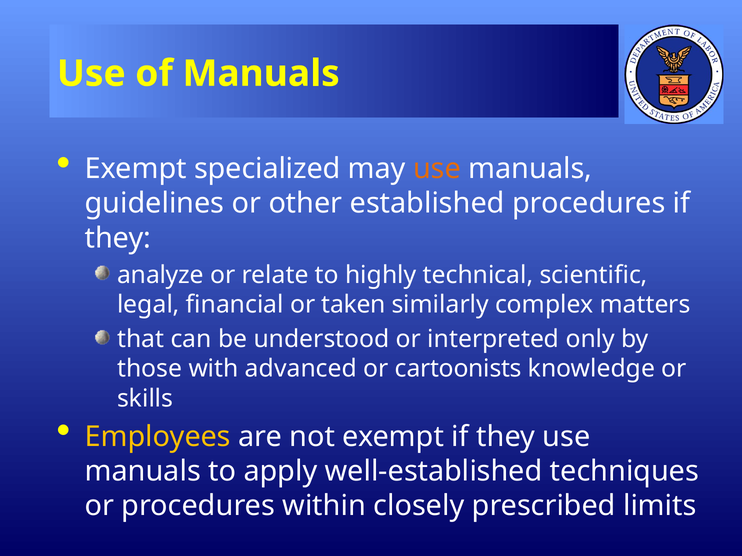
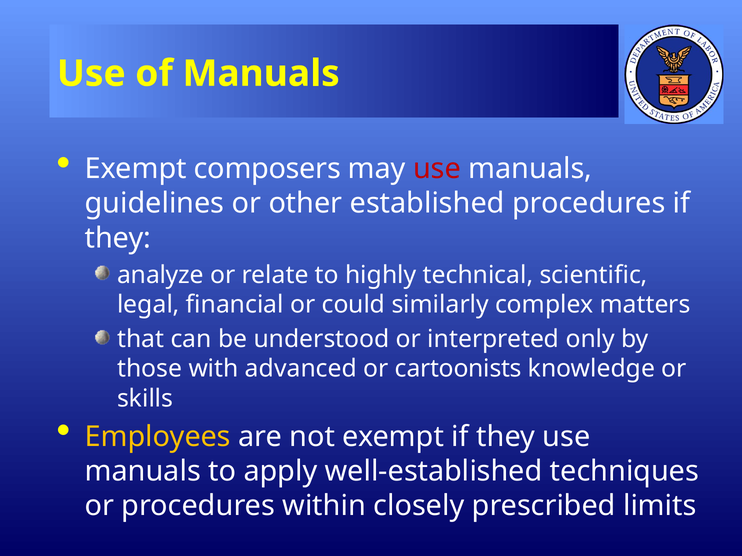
specialized: specialized -> composers (267, 169)
use colour: orange -> red (437, 169)
taken: taken -> could (353, 305)
